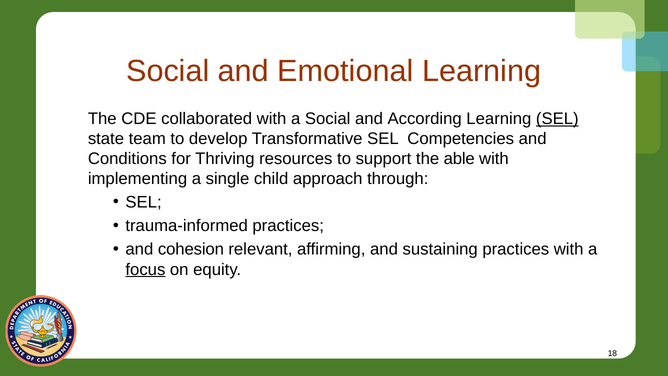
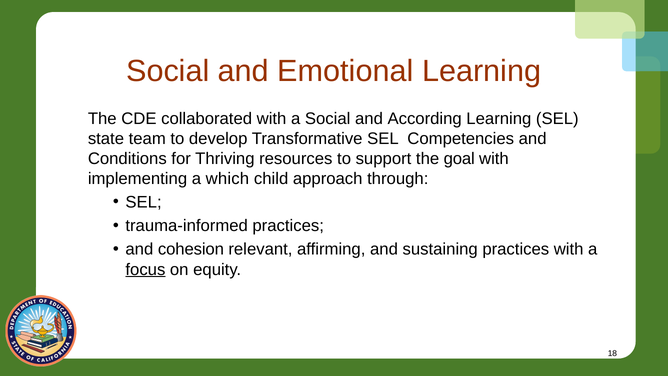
SEL underline: present -> none (557, 119)
able: able -> goal (459, 159)
single: single -> which (227, 179)
